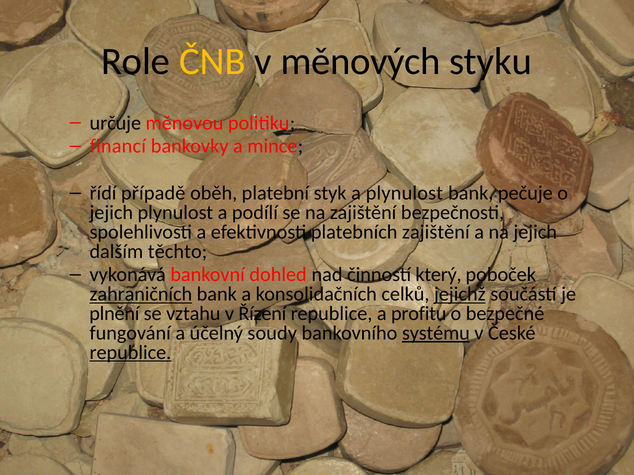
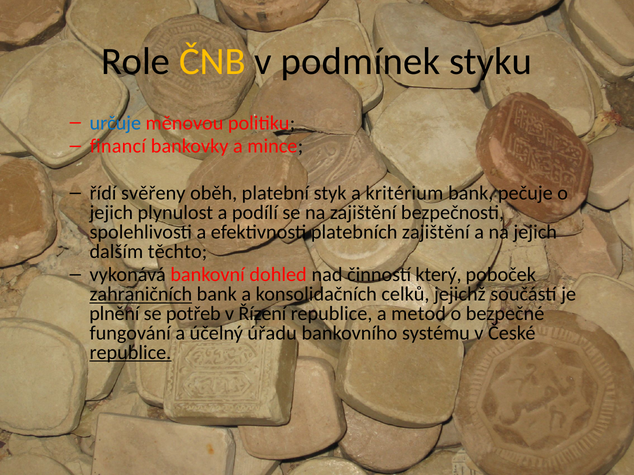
měnových: měnových -> podmínek (360, 61)
určuje colour: black -> blue (115, 123)
případě: případě -> svěřeny (153, 193)
a plynulost: plynulost -> kritérium (404, 193)
jejichž underline: present -> none (460, 295)
vztahu: vztahu -> potřeb (193, 314)
profitu: profitu -> metod (419, 314)
soudy: soudy -> úřadu (272, 333)
systému underline: present -> none (436, 333)
